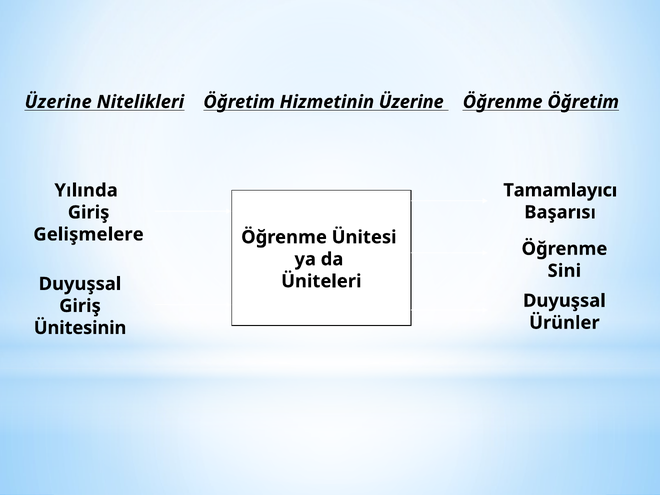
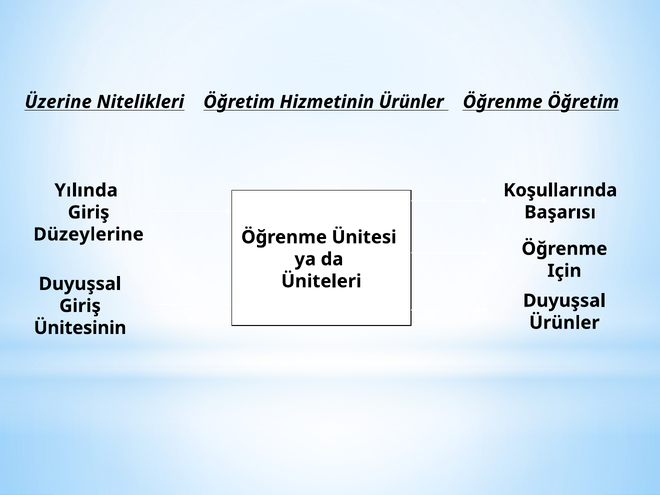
Hizmetinin Üzerine: Üzerine -> Ürünler (411, 102)
Tamamlayıcı: Tamamlayıcı -> Koşullarında (560, 190)
Gelişmelere: Gelişmelere -> Düzeylerine (89, 234)
Sini: Sini -> Için (564, 271)
